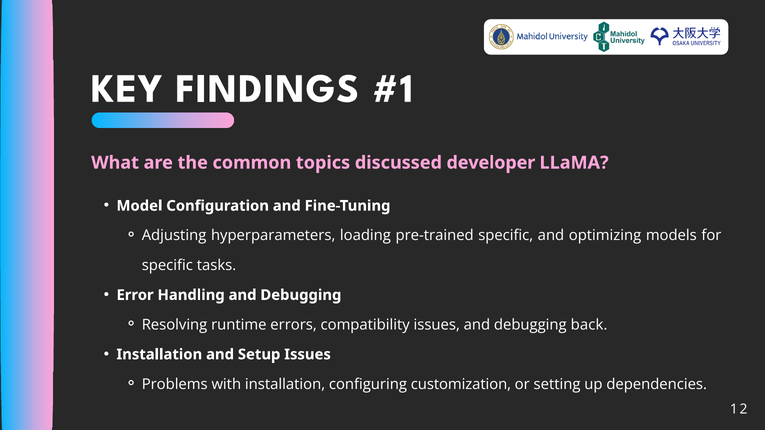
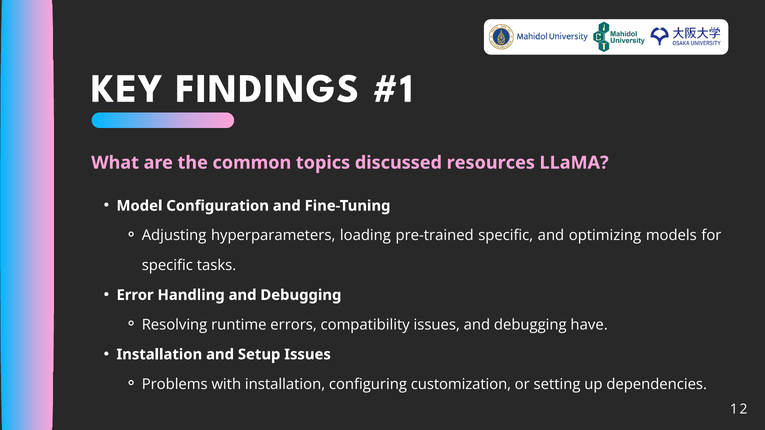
developer: developer -> resources (491, 163)
back: back -> have (589, 325)
